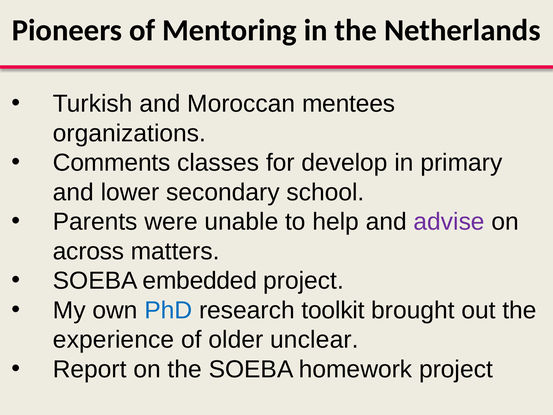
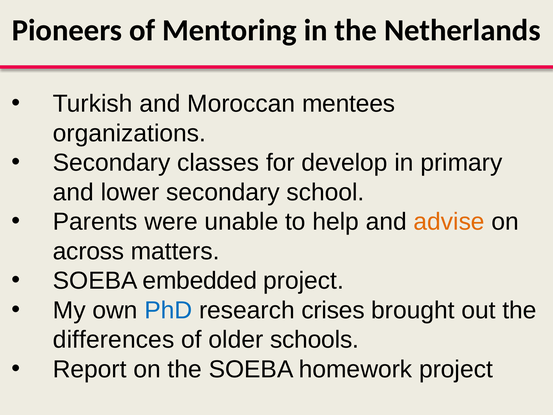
Comments: Comments -> Secondary (112, 163)
advise colour: purple -> orange (449, 222)
toolkit: toolkit -> crises (333, 310)
experience: experience -> differences (114, 340)
unclear: unclear -> schools (315, 340)
